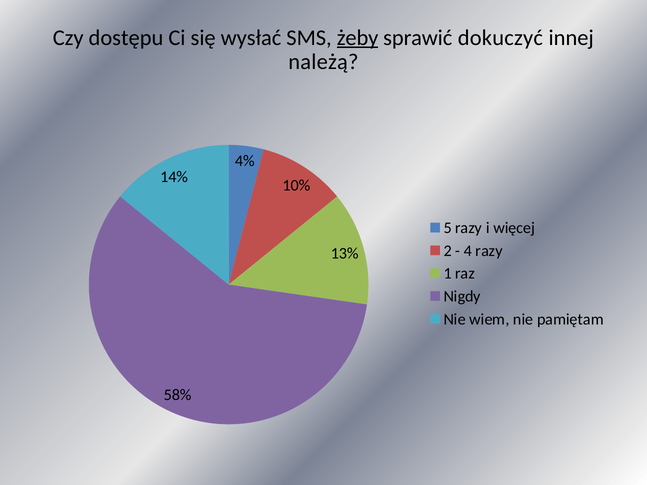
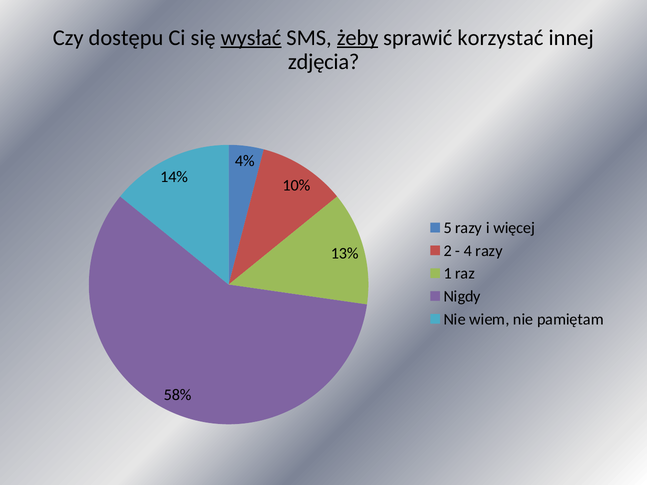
wysłać underline: none -> present (251, 38)
dokuczyć: dokuczyć -> korzystać (500, 38)
należą: należą -> zdjęcia (324, 62)
